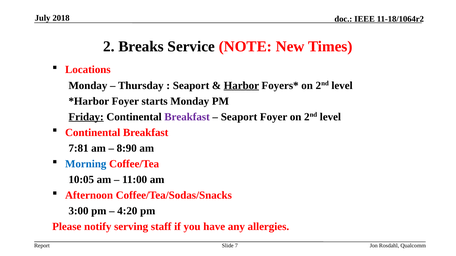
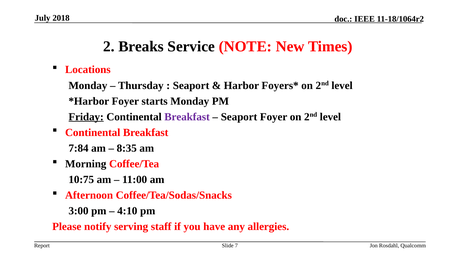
Harbor underline: present -> none (241, 86)
7:81: 7:81 -> 7:84 (79, 148)
8:90: 8:90 -> 8:35 (127, 148)
Morning colour: blue -> black (86, 164)
10:05: 10:05 -> 10:75 (81, 180)
4:20: 4:20 -> 4:10 (127, 211)
